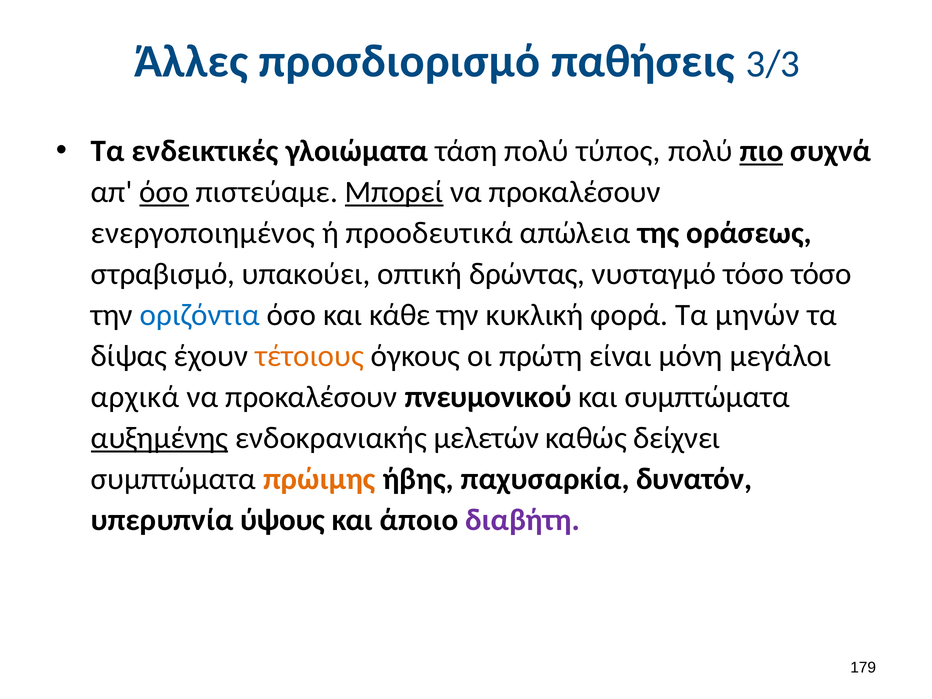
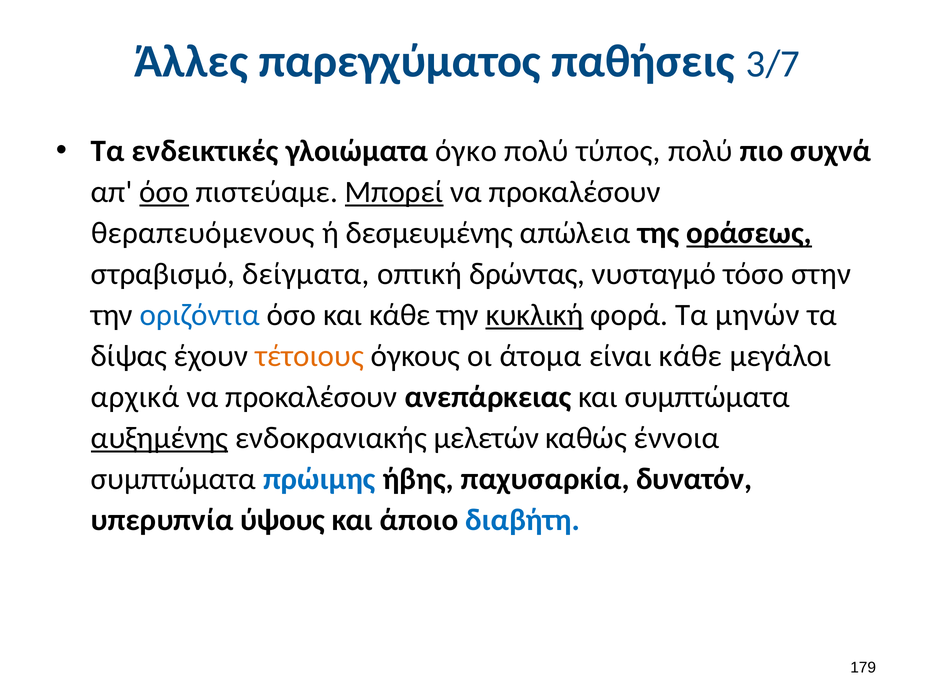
προσδιορισμό: προσδιορισμό -> παρεγχύματος (400, 61)
3/3: 3/3 -> 3/7 (773, 64)
τάση: τάση -> όγκο (466, 151)
πιο underline: present -> none (761, 151)
ενεργοποιημένος: ενεργοποιημένος -> θεραπευόμενους (203, 233)
προοδευτικά: προοδευτικά -> δεσμευμένης (429, 233)
οράσεως underline: none -> present (749, 233)
υπακούει: υπακούει -> δείγματα (306, 274)
τόσο τόσο: τόσο -> στην (821, 274)
κυκλική underline: none -> present (535, 315)
πρώτη: πρώτη -> άτομα (541, 356)
είναι μόνη: μόνη -> κάθε (690, 356)
πνευμονικού: πνευμονικού -> ανεπάρκειας (488, 397)
δείχνει: δείχνει -> έννοια (677, 438)
πρώιμης colour: orange -> blue (319, 479)
διαβήτη colour: purple -> blue (523, 520)
